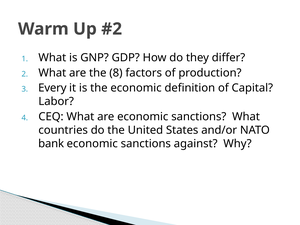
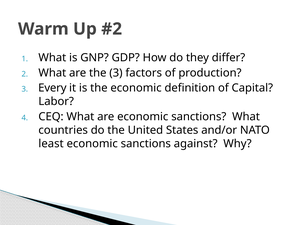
the 8: 8 -> 3 (116, 73)
bank: bank -> least (51, 144)
